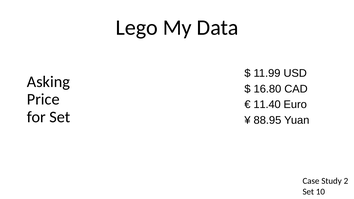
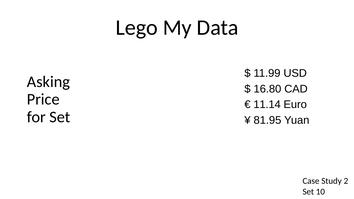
11.40: 11.40 -> 11.14 (267, 105)
88.95: 88.95 -> 81.95 (267, 120)
